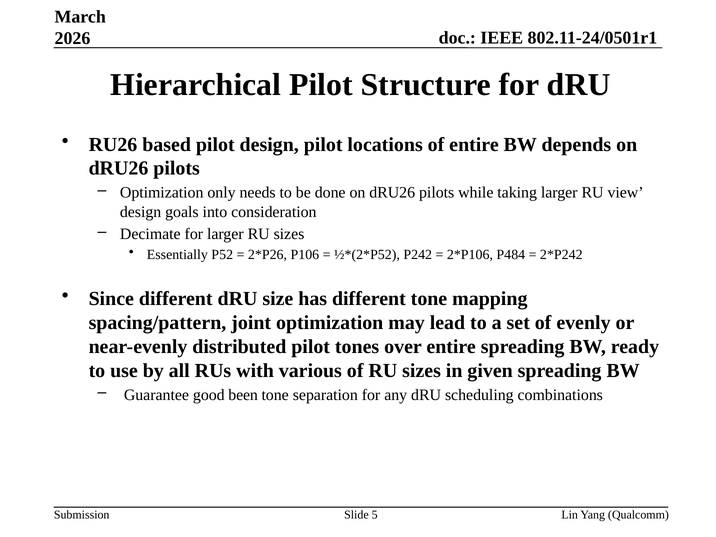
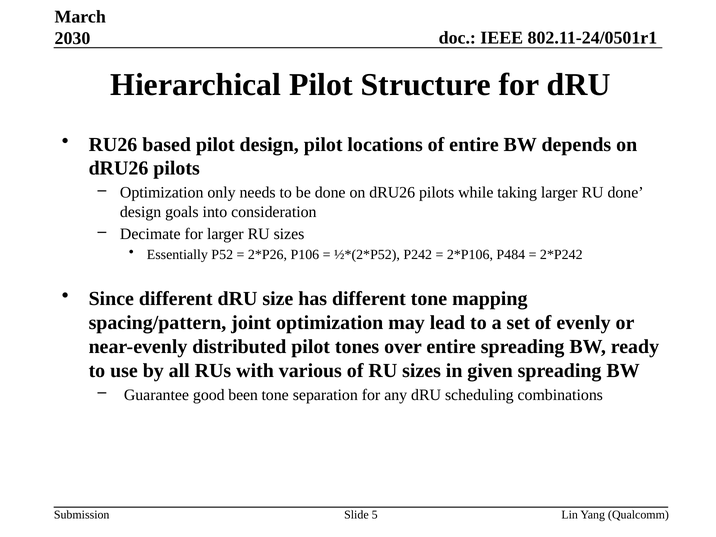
2026: 2026 -> 2030 (72, 38)
RU view: view -> done (626, 193)
